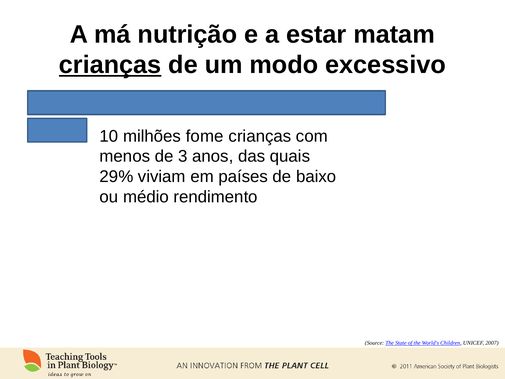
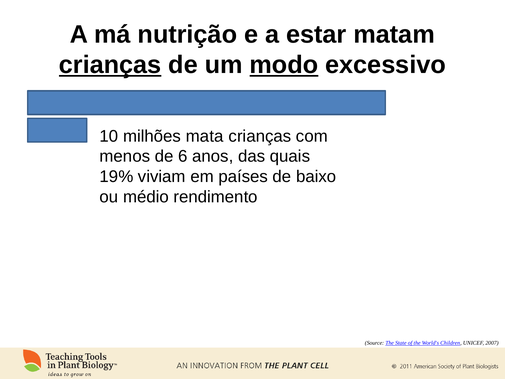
modo underline: none -> present (284, 65)
fome: fome -> mata (205, 136)
3: 3 -> 6 (183, 156)
29%: 29% -> 19% (116, 176)
